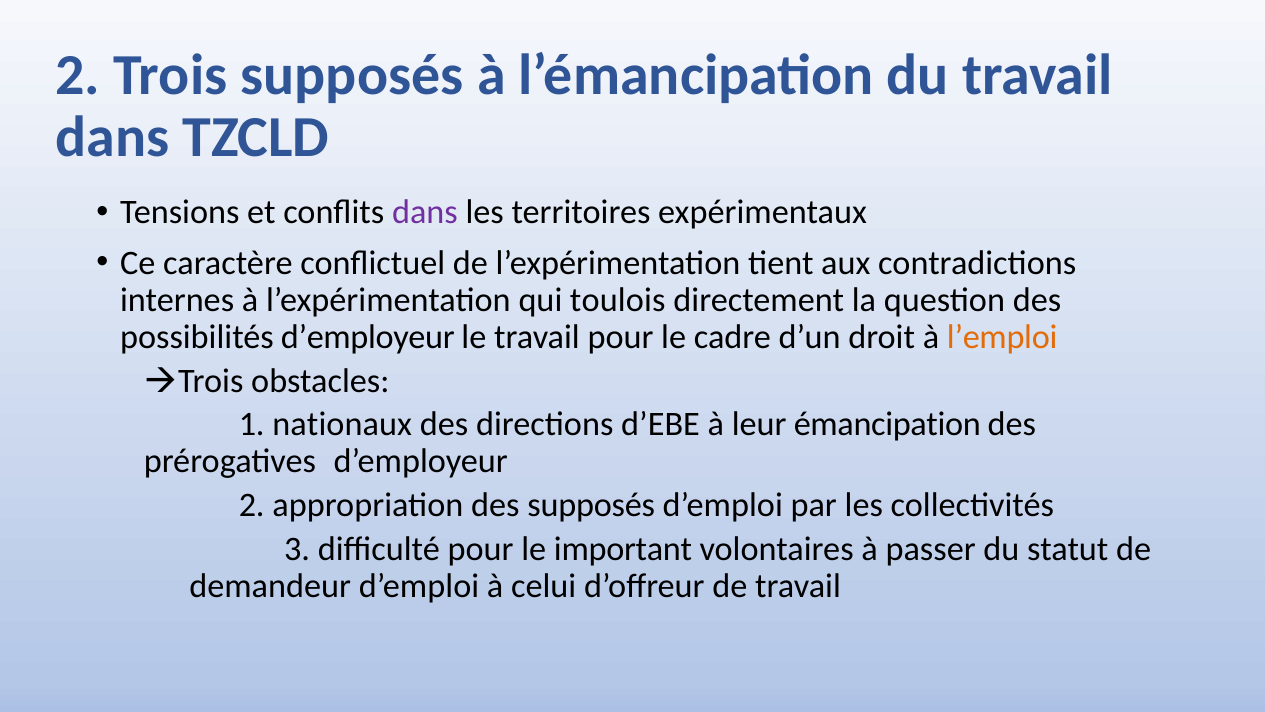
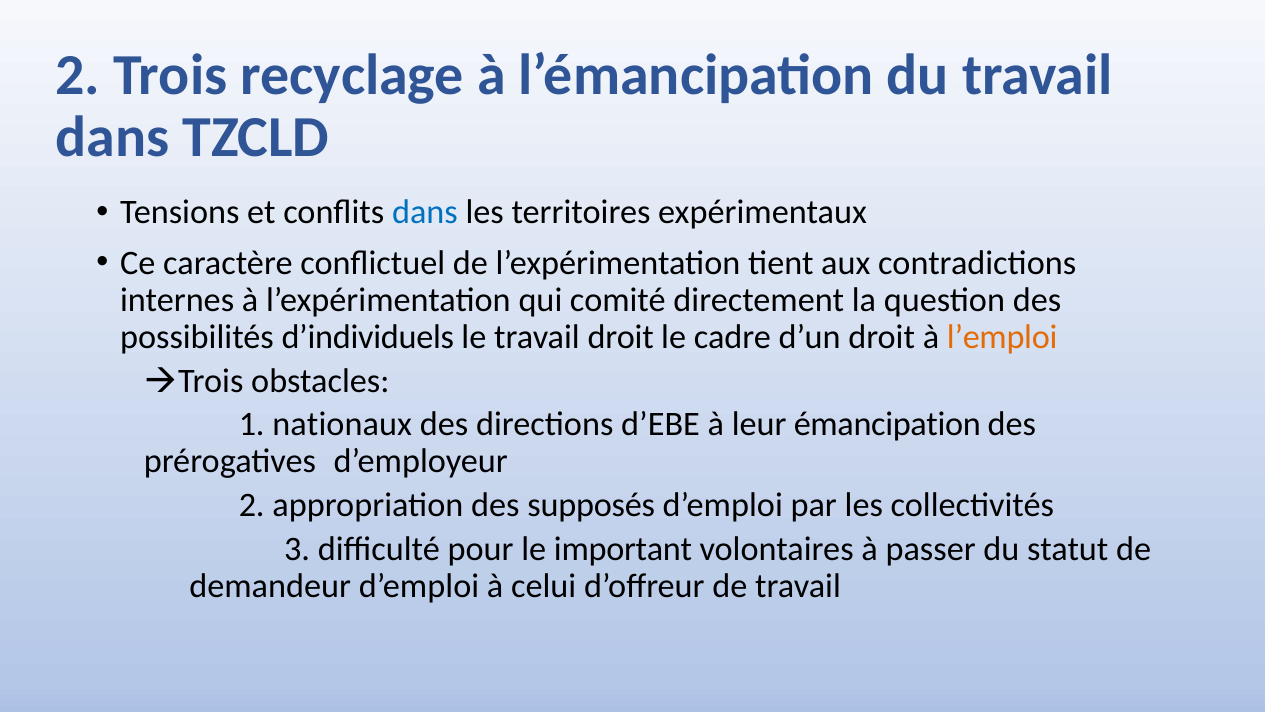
Trois supposés: supposés -> recyclage (352, 75)
dans colour: purple -> blue (425, 213)
toulois: toulois -> comité (618, 300)
possibilités d’employeur: d’employeur -> d’individuels (368, 337)
travail pour: pour -> droit (621, 337)
